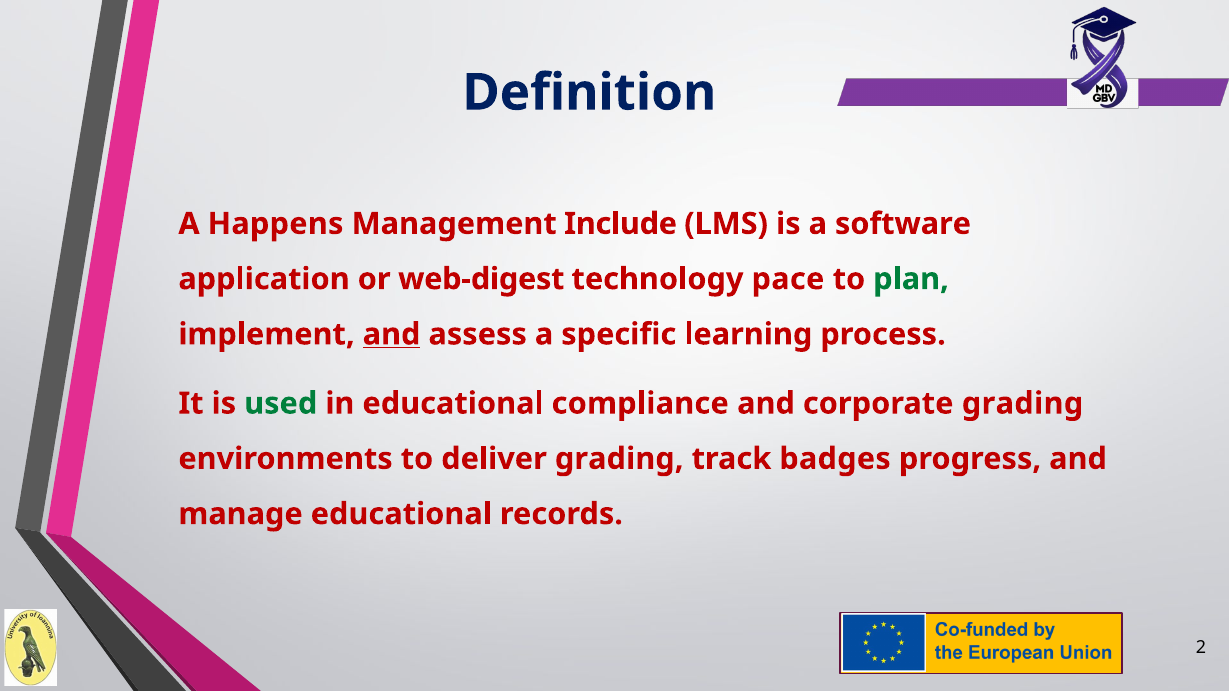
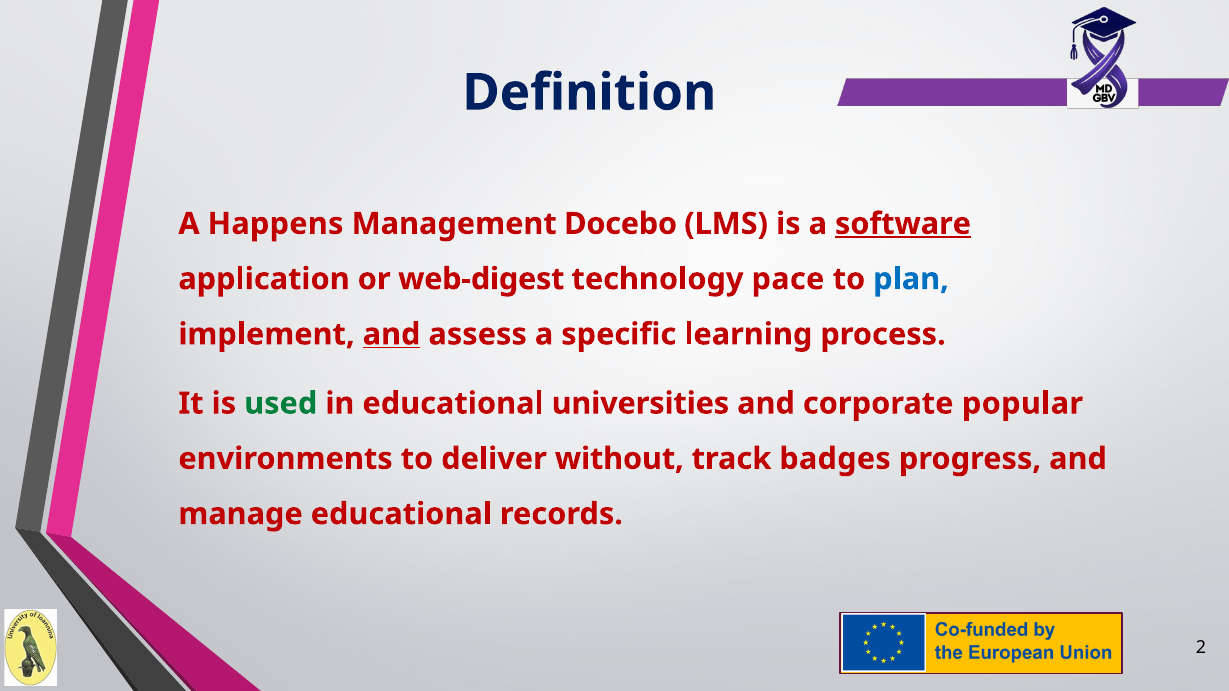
Include: Include -> Docebo (621, 224)
software underline: none -> present (903, 224)
plan colour: green -> blue (911, 279)
compliance: compliance -> universities (640, 404)
corporate grading: grading -> popular (1023, 404)
deliver grading: grading -> without (619, 459)
